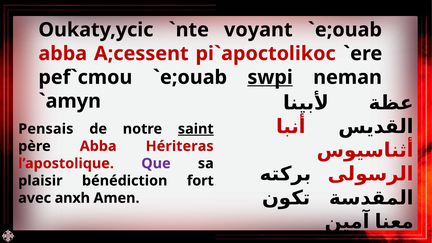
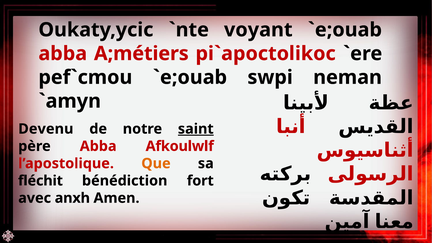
A;cessent: A;cessent -> A;métiers (141, 54)
swpi underline: present -> none (270, 77)
Pensais: Pensais -> Devenu (46, 129)
Hériteras: Hériteras -> Afkoulwlf (180, 146)
Que colour: purple -> orange (156, 163)
plaisir: plaisir -> fléchit (40, 181)
